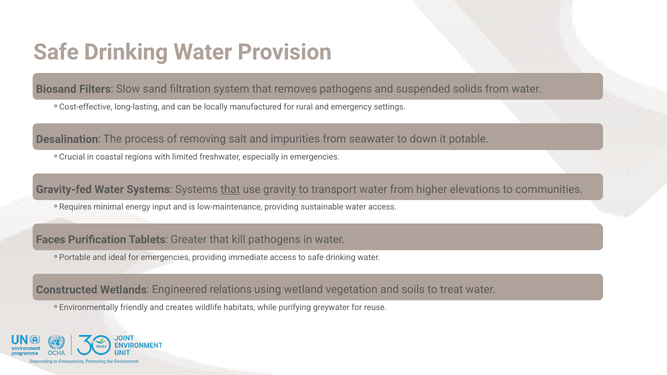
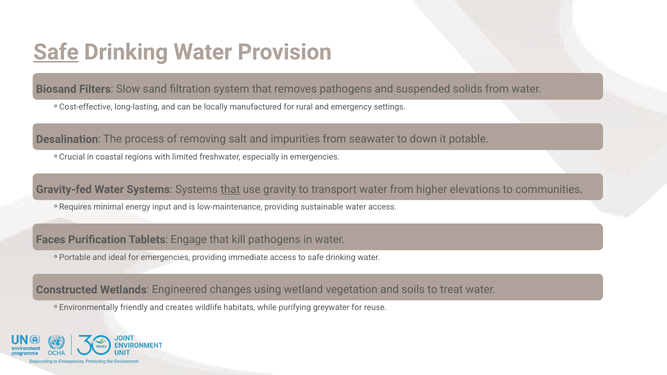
Safe underline: none -> present (56, 52)
Greater: Greater -> Engage (189, 240)
relations: relations -> changes (231, 290)
